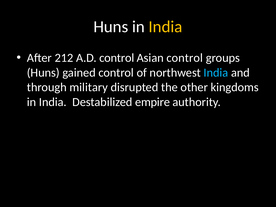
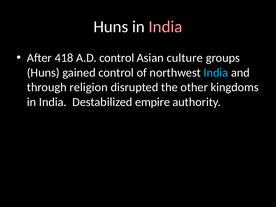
India colour: yellow -> pink (166, 27)
212: 212 -> 418 (64, 58)
Asian control: control -> culture (185, 58)
military: military -> religion (89, 87)
